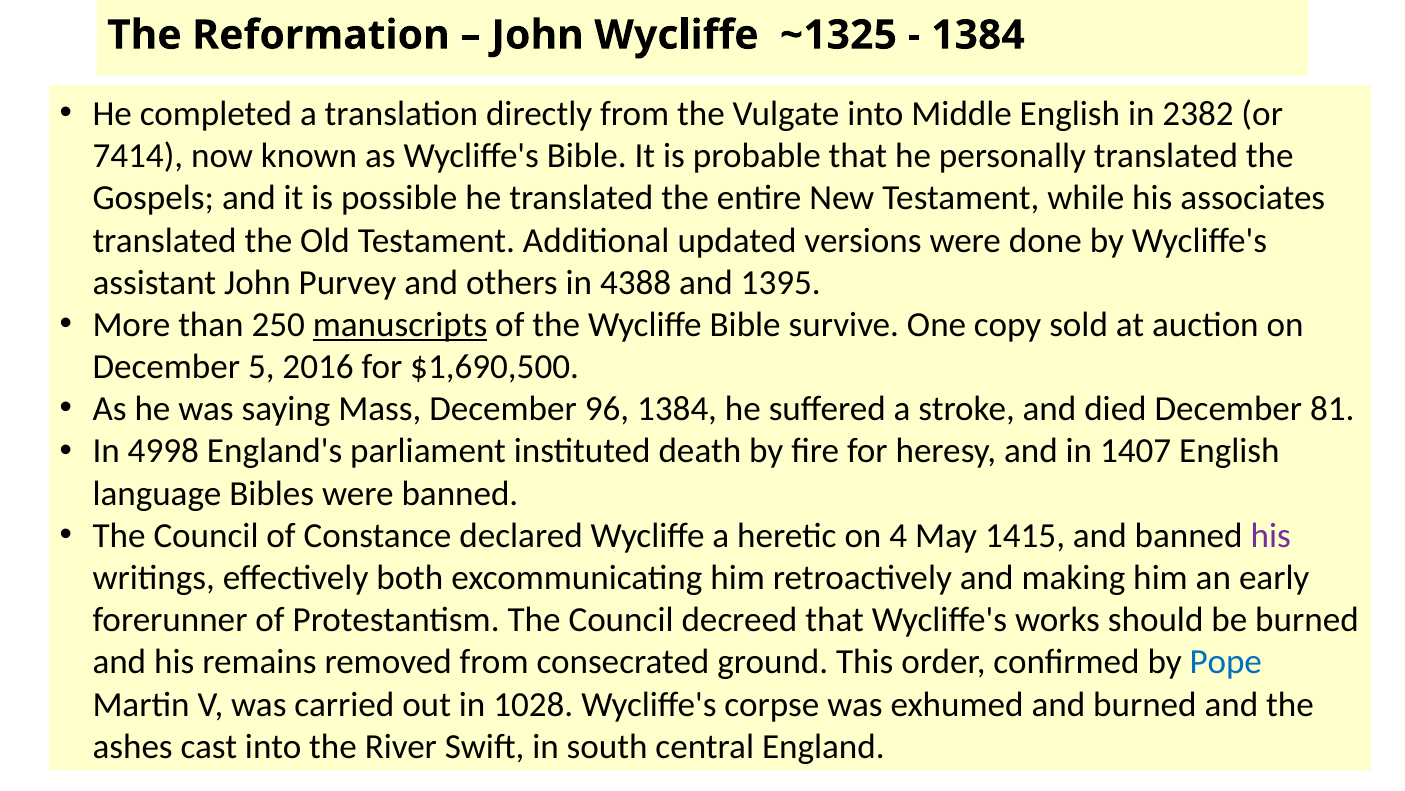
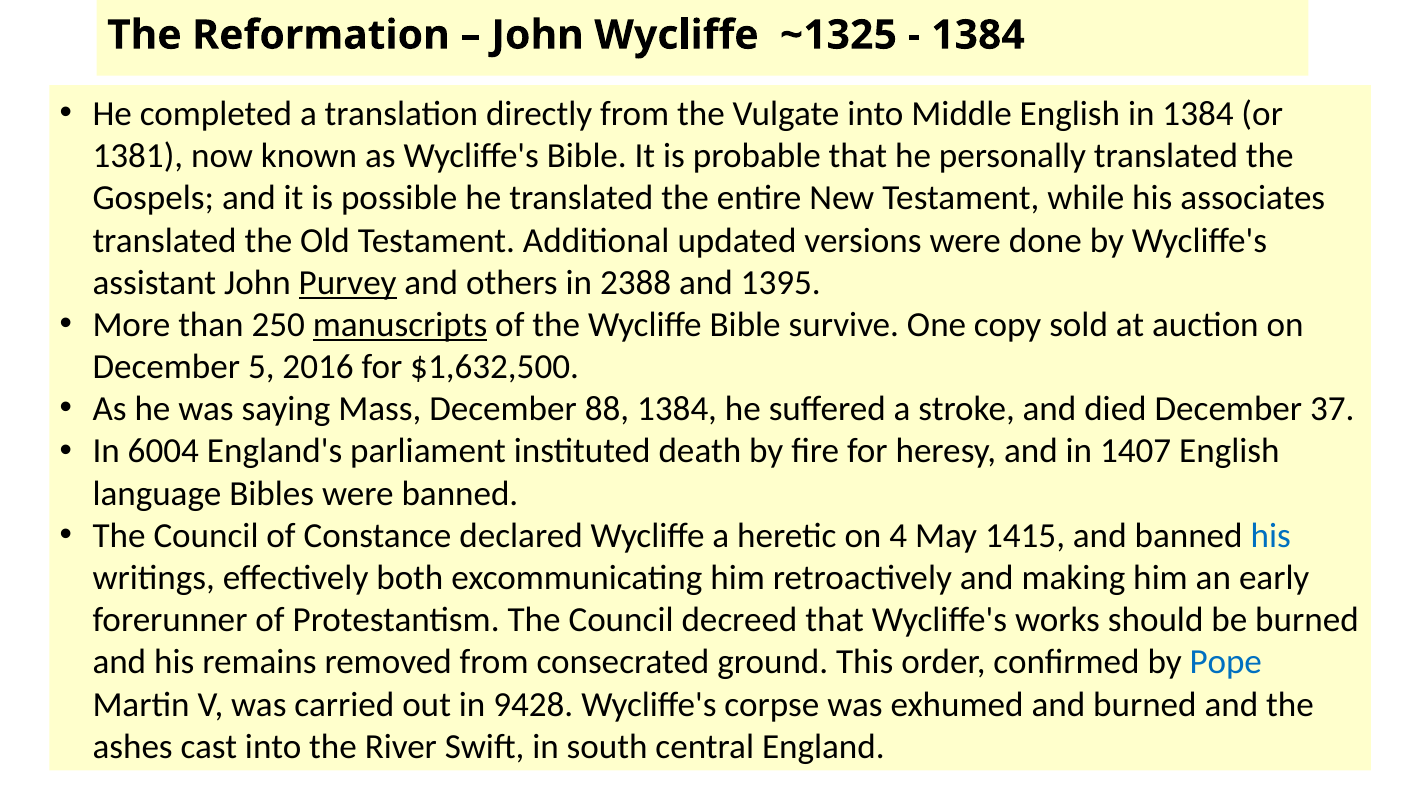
in 2382: 2382 -> 1384 (1198, 114)
7414: 7414 -> 1381 (138, 156)
Purvey underline: none -> present (348, 282)
4388: 4388 -> 2388 (636, 282)
$1,690,500: $1,690,500 -> $1,632,500 (495, 367)
96: 96 -> 88 (607, 409)
81: 81 -> 37 (1332, 409)
4998: 4998 -> 6004 (163, 451)
his colour: purple -> blue (1271, 535)
1028: 1028 -> 9428 (533, 704)
